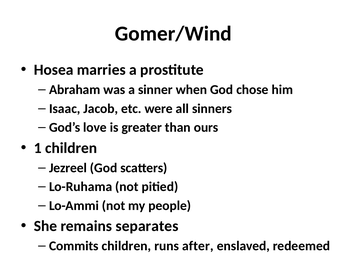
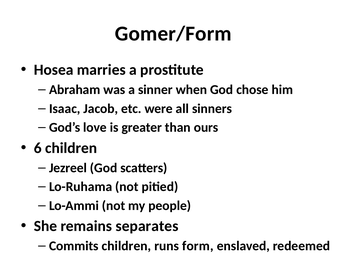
Gomer/Wind: Gomer/Wind -> Gomer/Form (173, 34)
1: 1 -> 6 (38, 148)
after: after -> form (198, 246)
